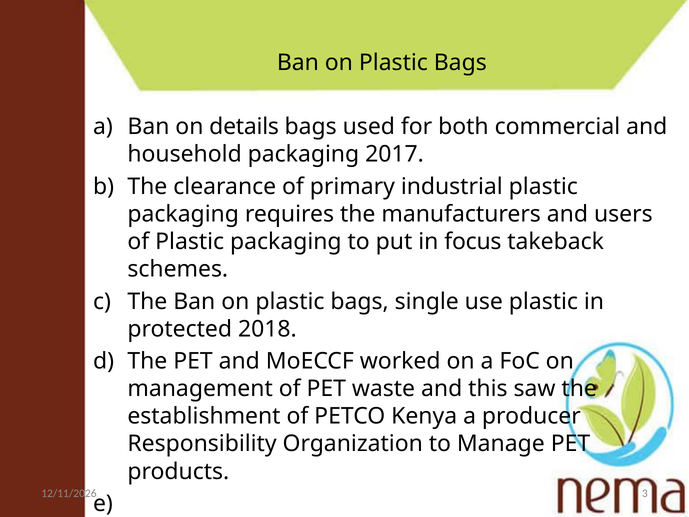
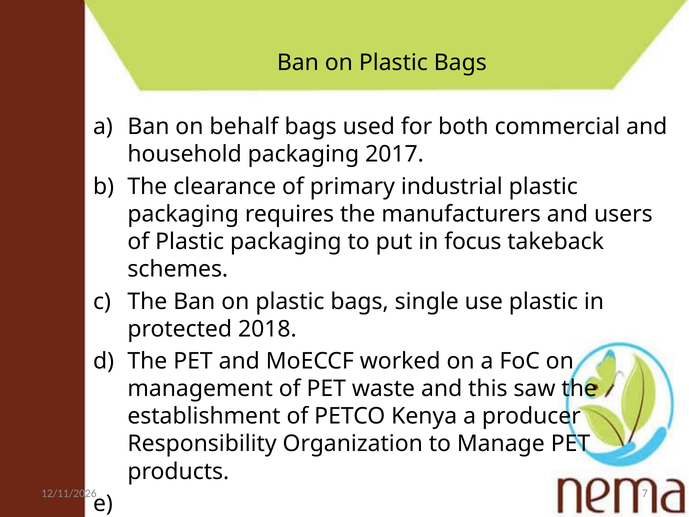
details: details -> behalf (244, 127)
3: 3 -> 7 (645, 493)
